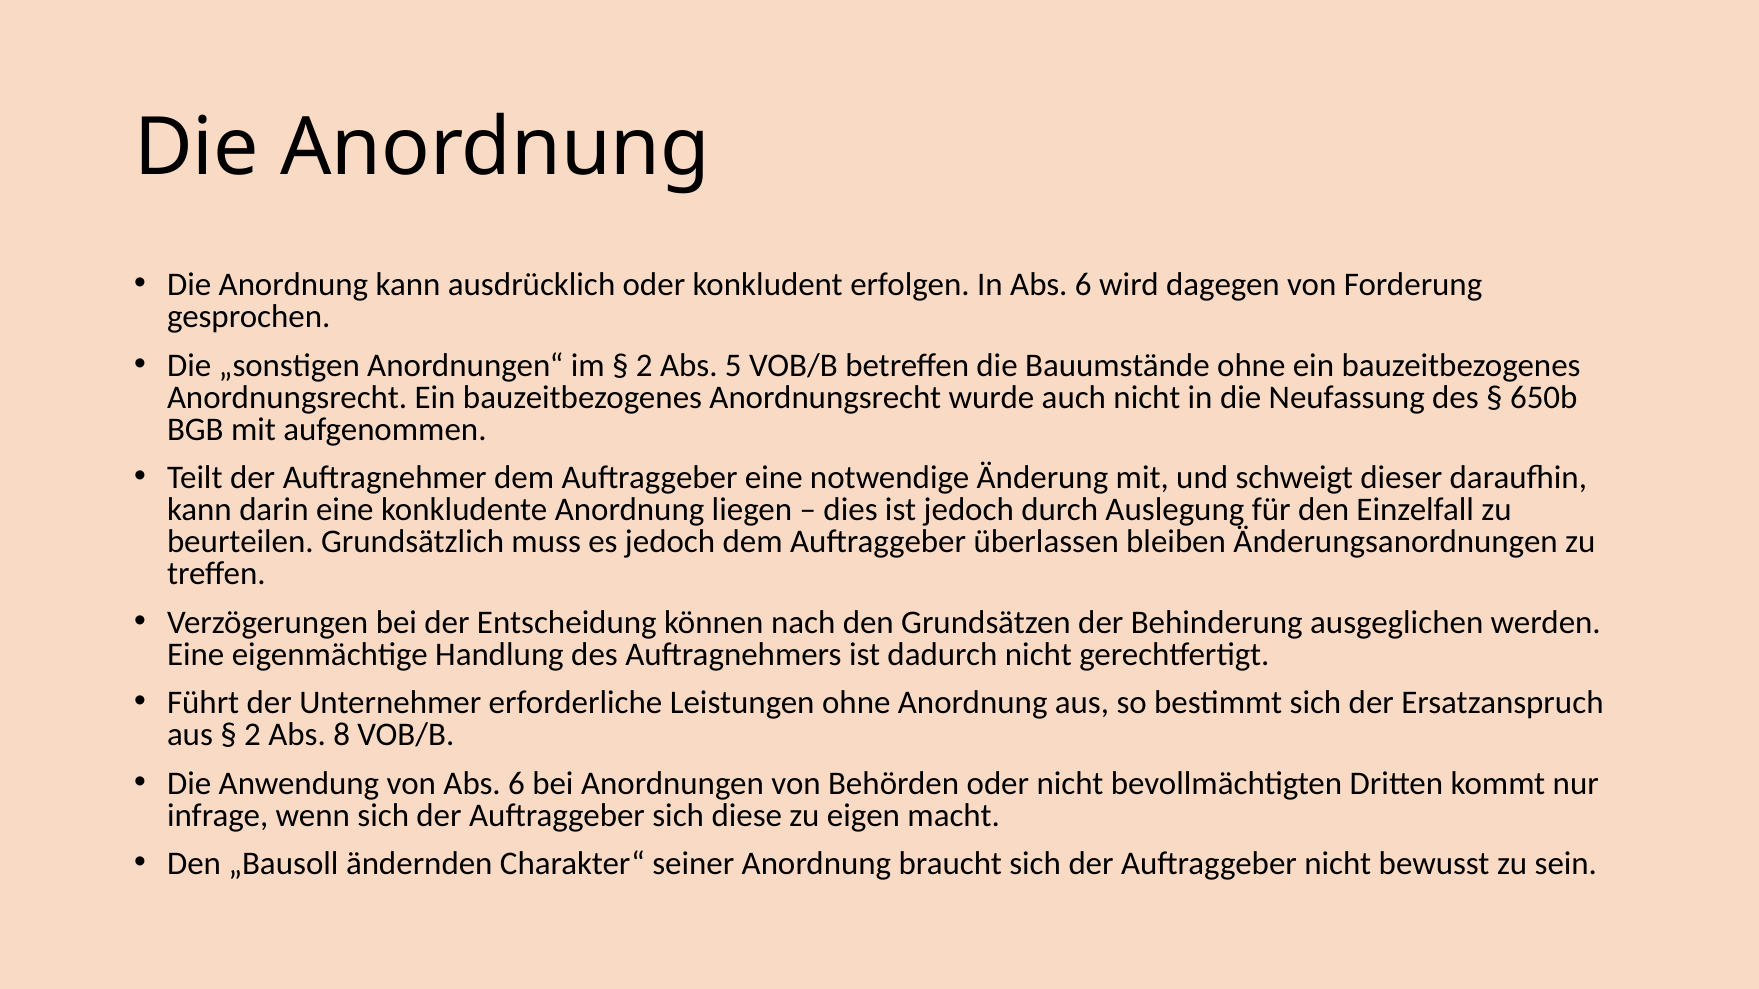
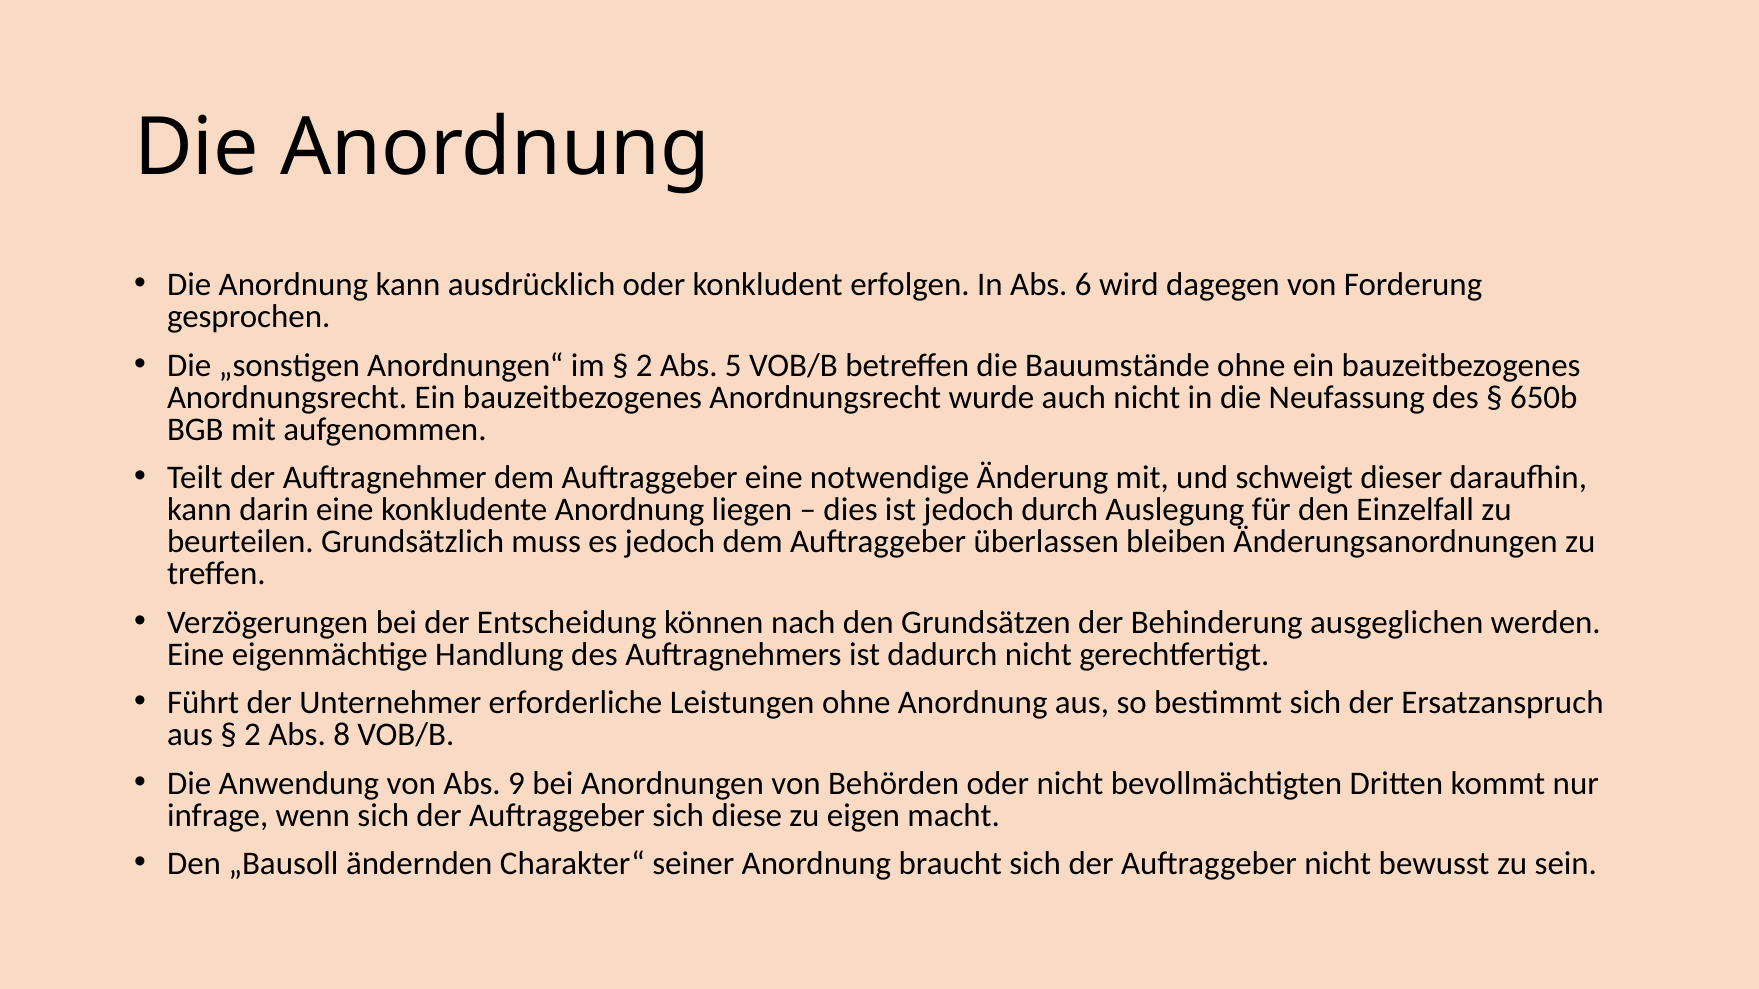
von Abs 6: 6 -> 9 (517, 784)
